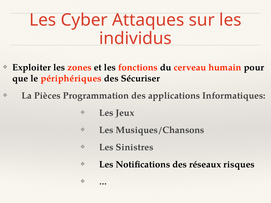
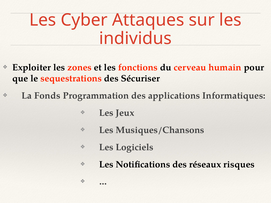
périphériques: périphériques -> sequestrations (71, 79)
Pièces: Pièces -> Fonds (47, 96)
Sinistres: Sinistres -> Logiciels (135, 147)
